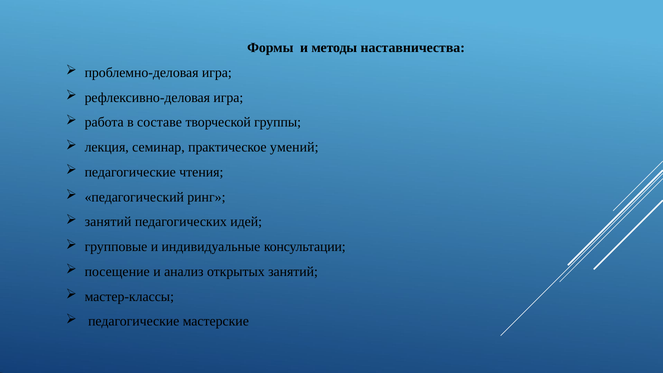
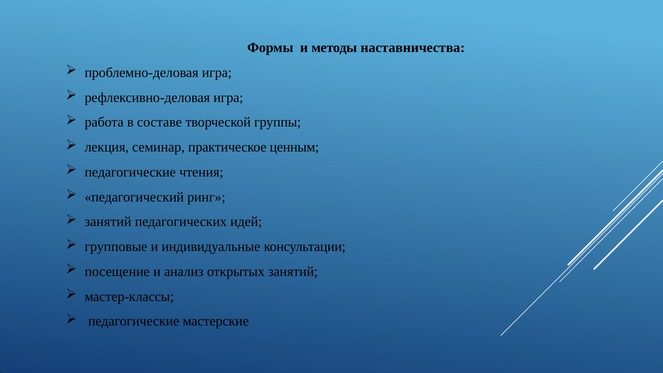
умений: умений -> ценным (294, 147)
